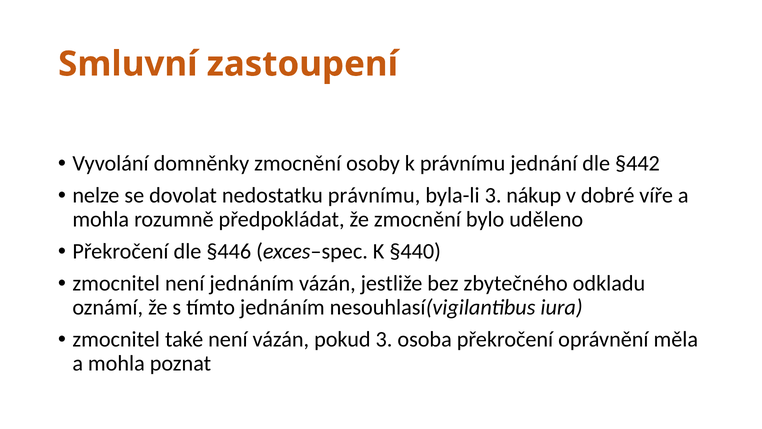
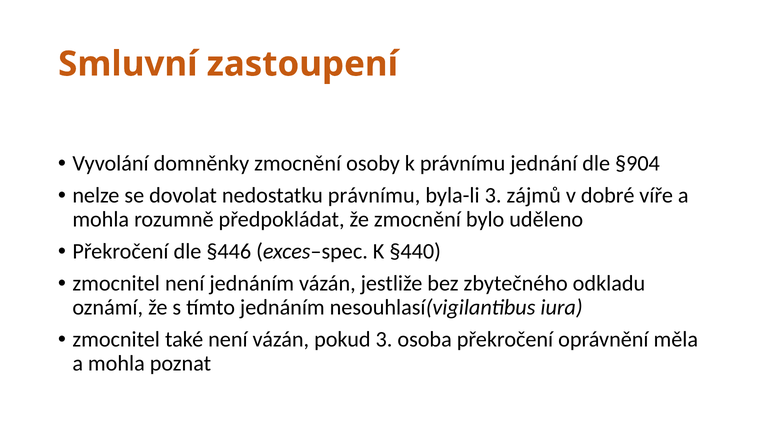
§442: §442 -> §904 (637, 163)
nákup: nákup -> zájmů (534, 195)
